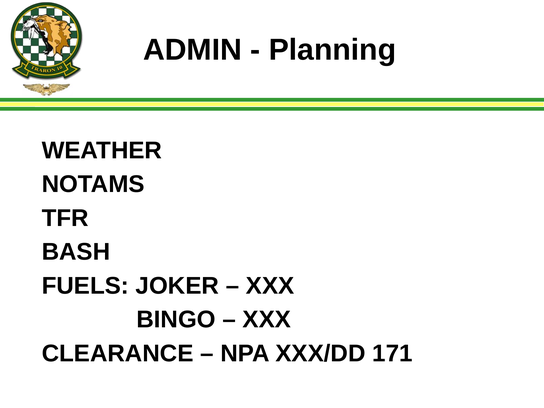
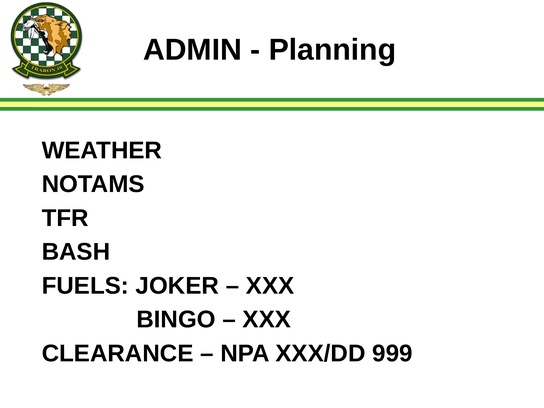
171: 171 -> 999 (392, 354)
